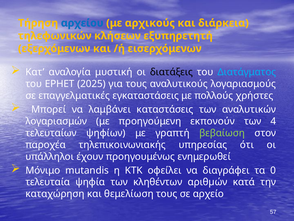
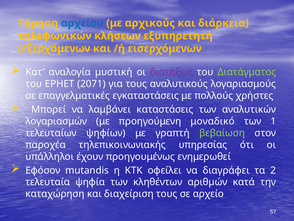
διατάξεις colour: black -> purple (171, 72)
Διατάγματος colour: light blue -> light green (247, 72)
2025: 2025 -> 2071 (91, 84)
εκπονούν: εκπονούν -> μοναδικό (213, 121)
4: 4 -> 1 (273, 121)
Μόνιμο: Μόνιμο -> Εφόσον (43, 170)
0: 0 -> 2 (273, 170)
θεμελίωση: θεμελίωση -> διαχείριση (129, 194)
